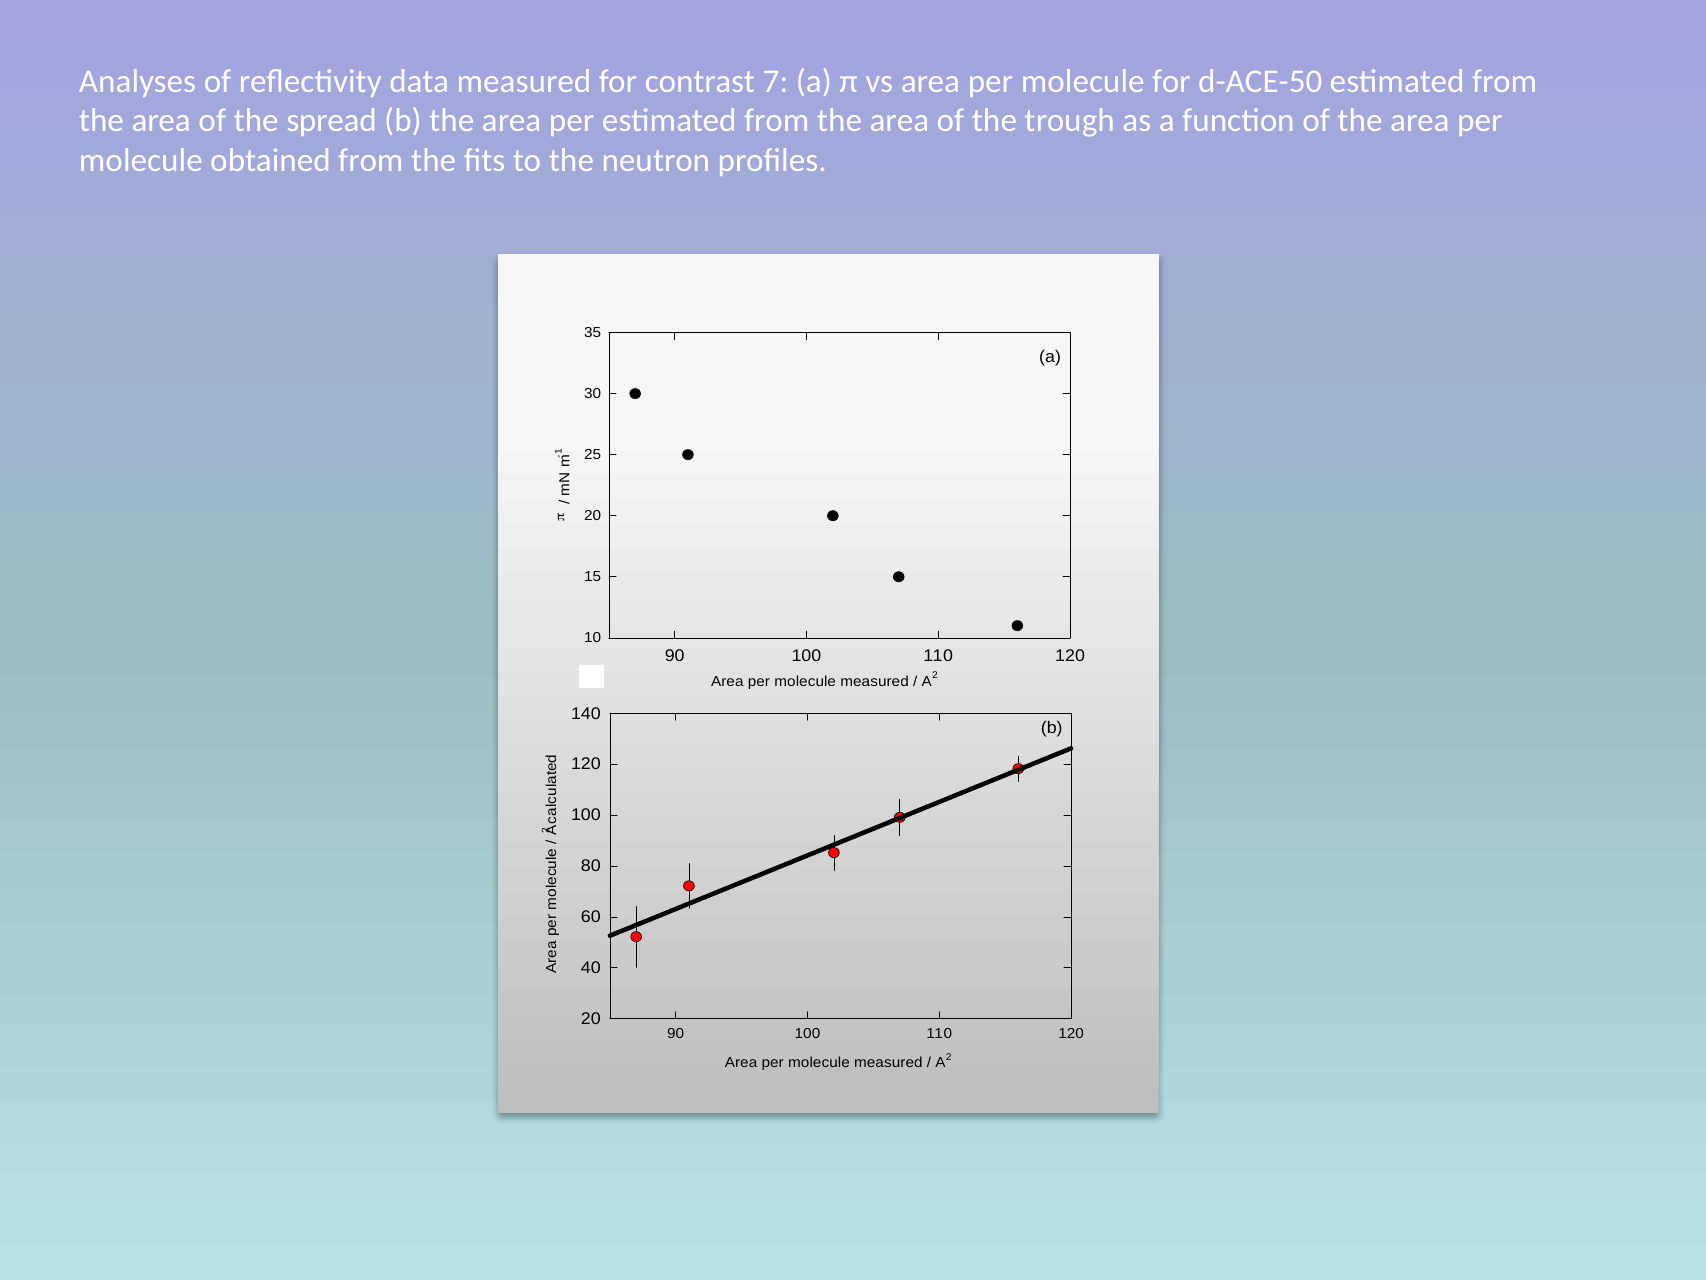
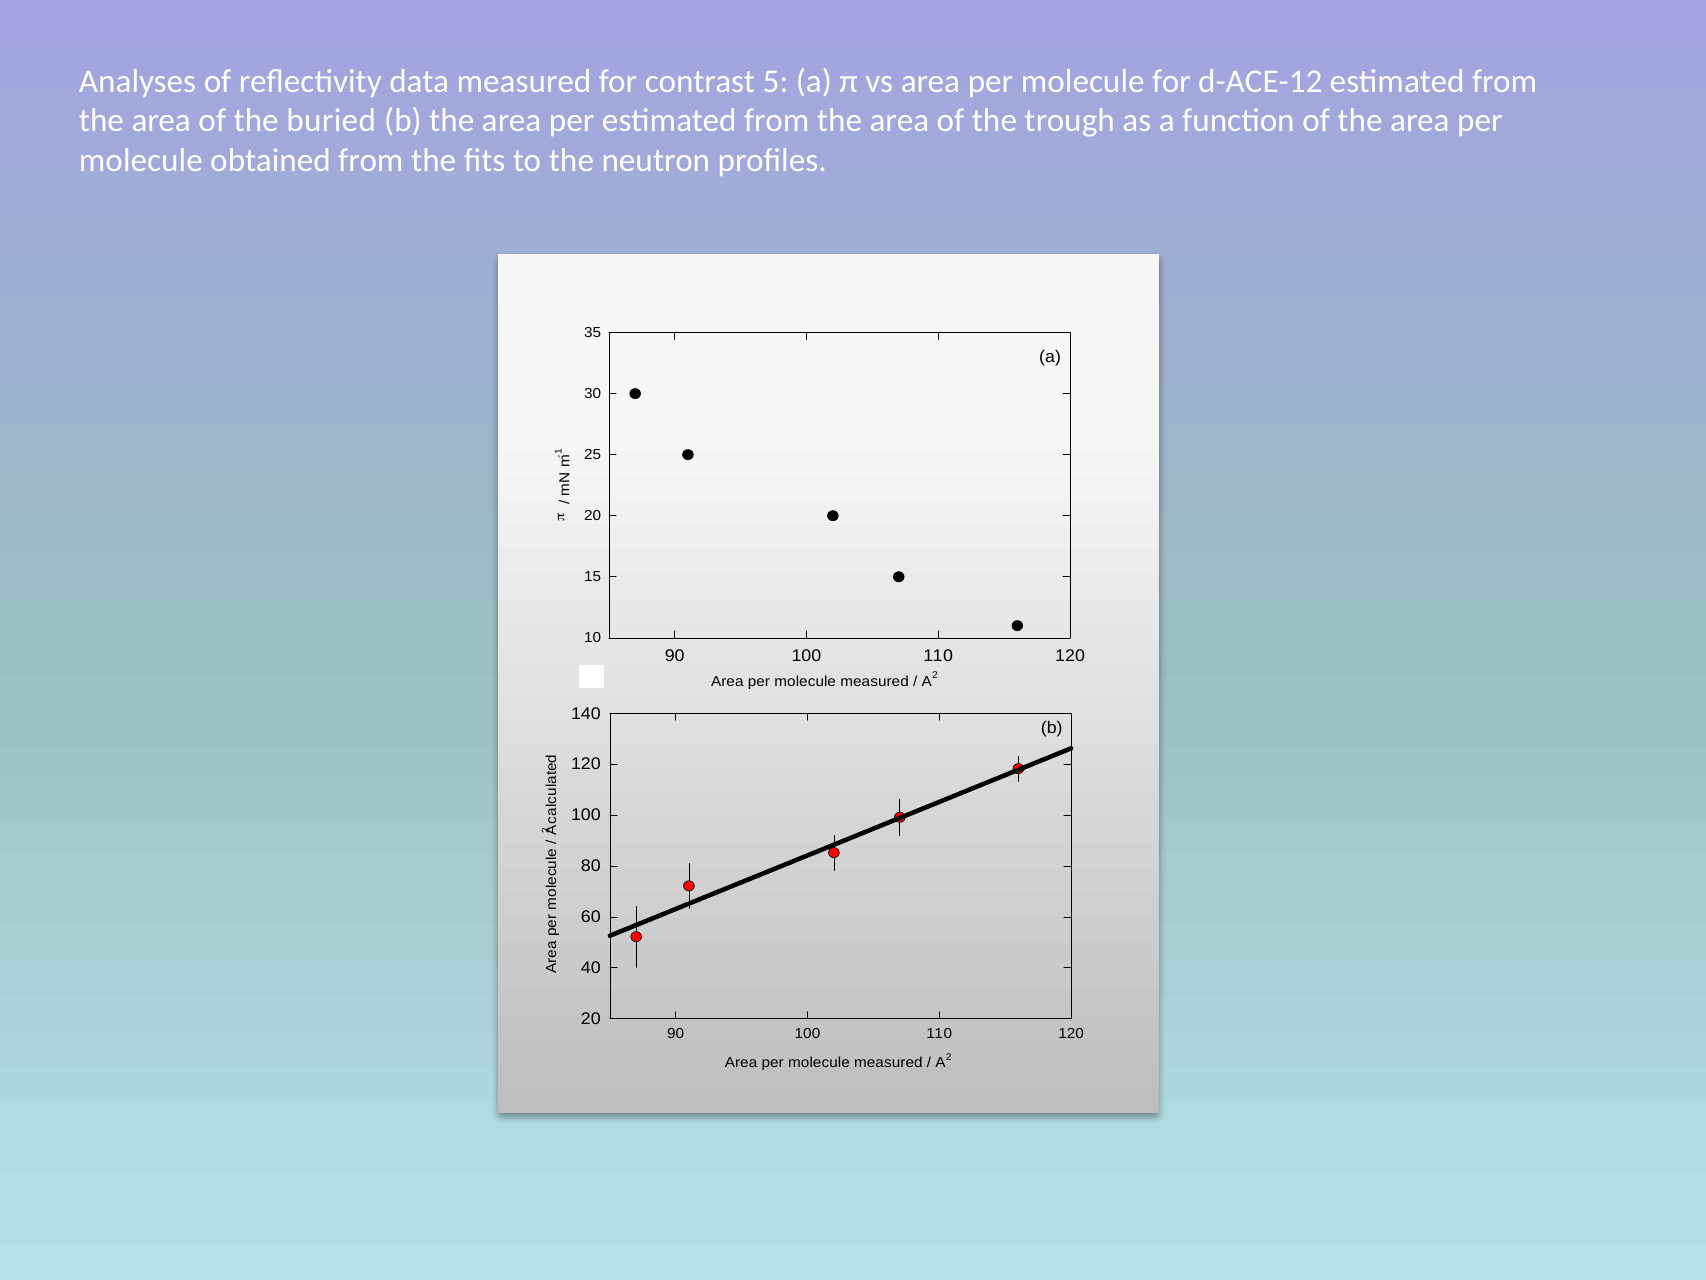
7: 7 -> 5 (776, 81)
d-ACE-50: d-ACE-50 -> d-ACE-12 (1260, 81)
spread: spread -> buried (331, 121)
